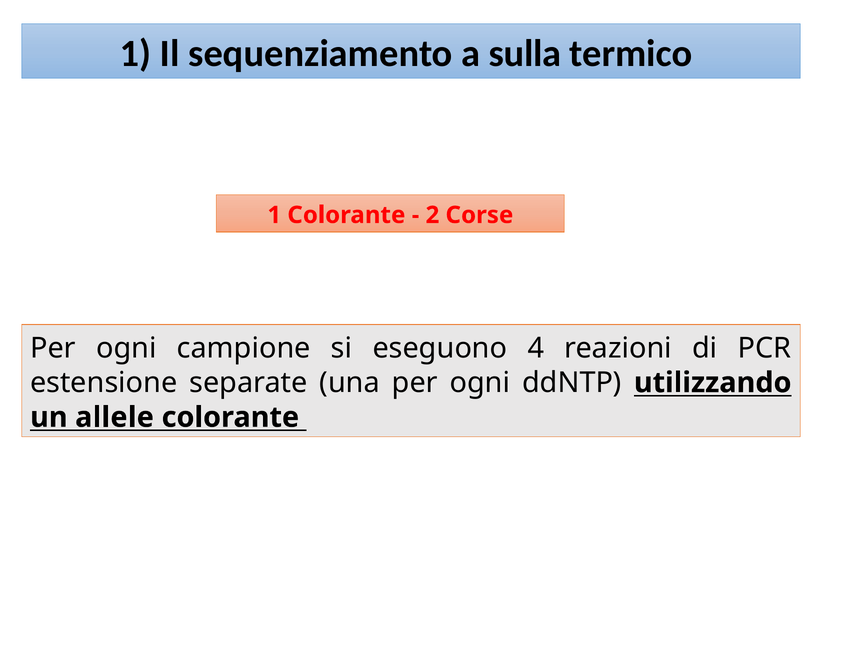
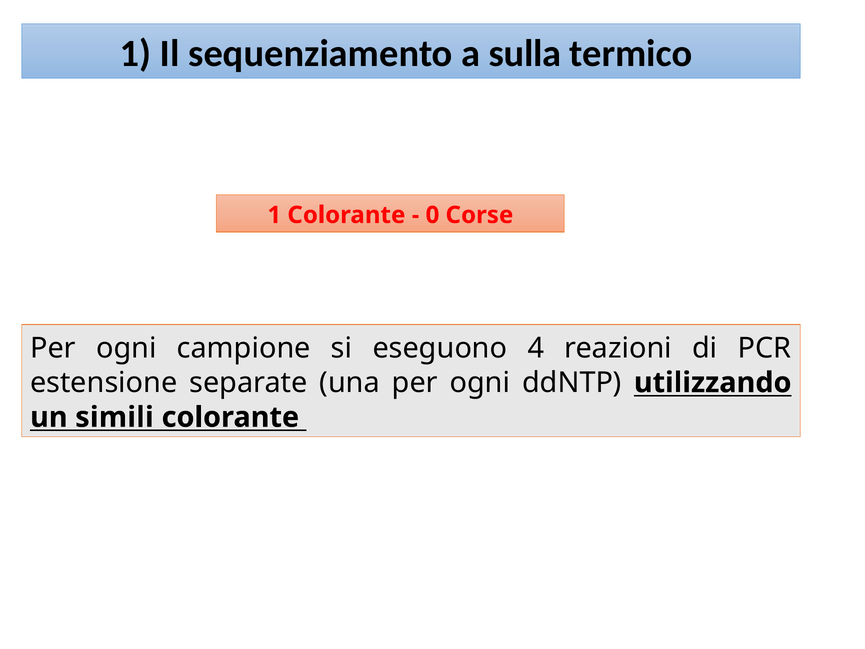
2: 2 -> 0 (432, 215)
allele: allele -> simili (114, 417)
